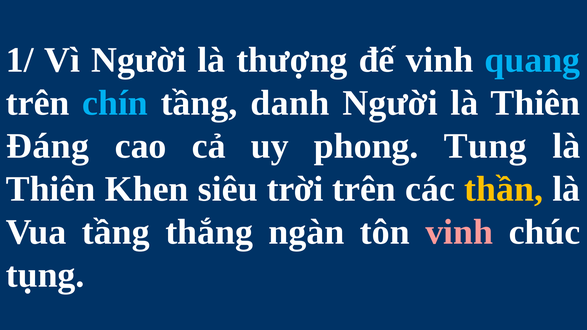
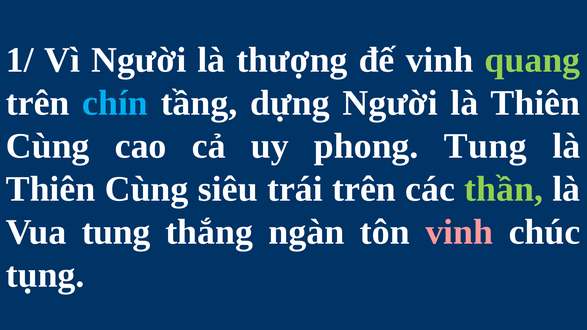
quang colour: light blue -> light green (532, 60)
danh: danh -> dựng (290, 103)
Đáng: Đáng -> Cùng (48, 146)
Khen: Khen -> Cùng (147, 189)
trời: trời -> trái (295, 189)
thần colour: yellow -> light green (504, 189)
Vua tầng: tầng -> tung (116, 232)
